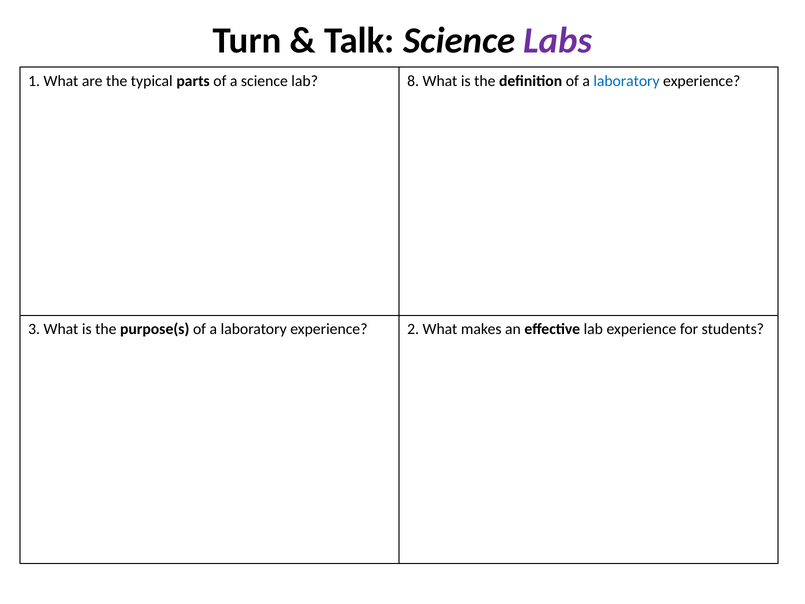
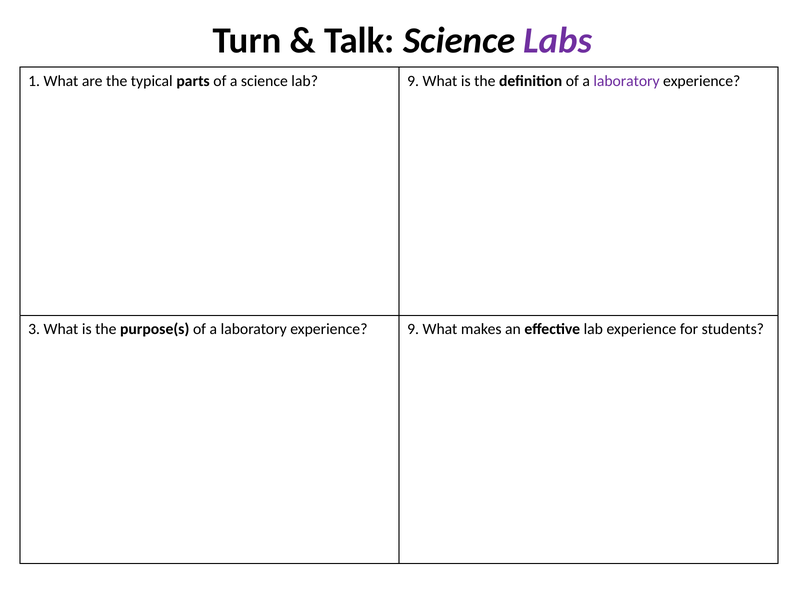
lab 8: 8 -> 9 (413, 81)
laboratory colour: blue -> purple (627, 81)
experience 2: 2 -> 9 (413, 329)
